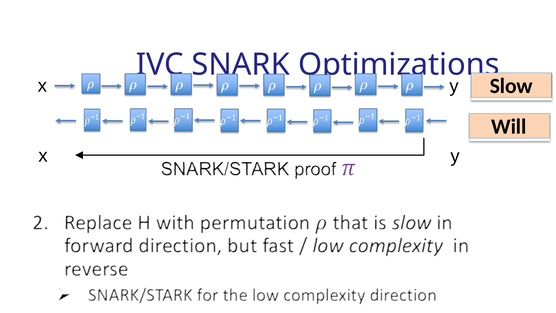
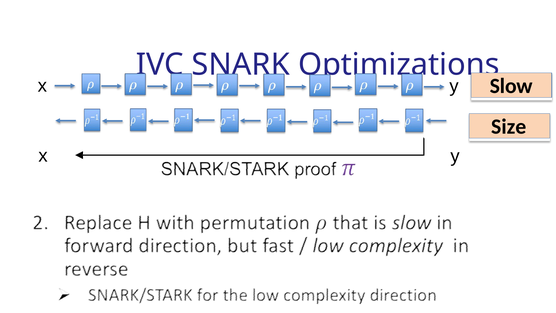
Will: Will -> Size (509, 127)
